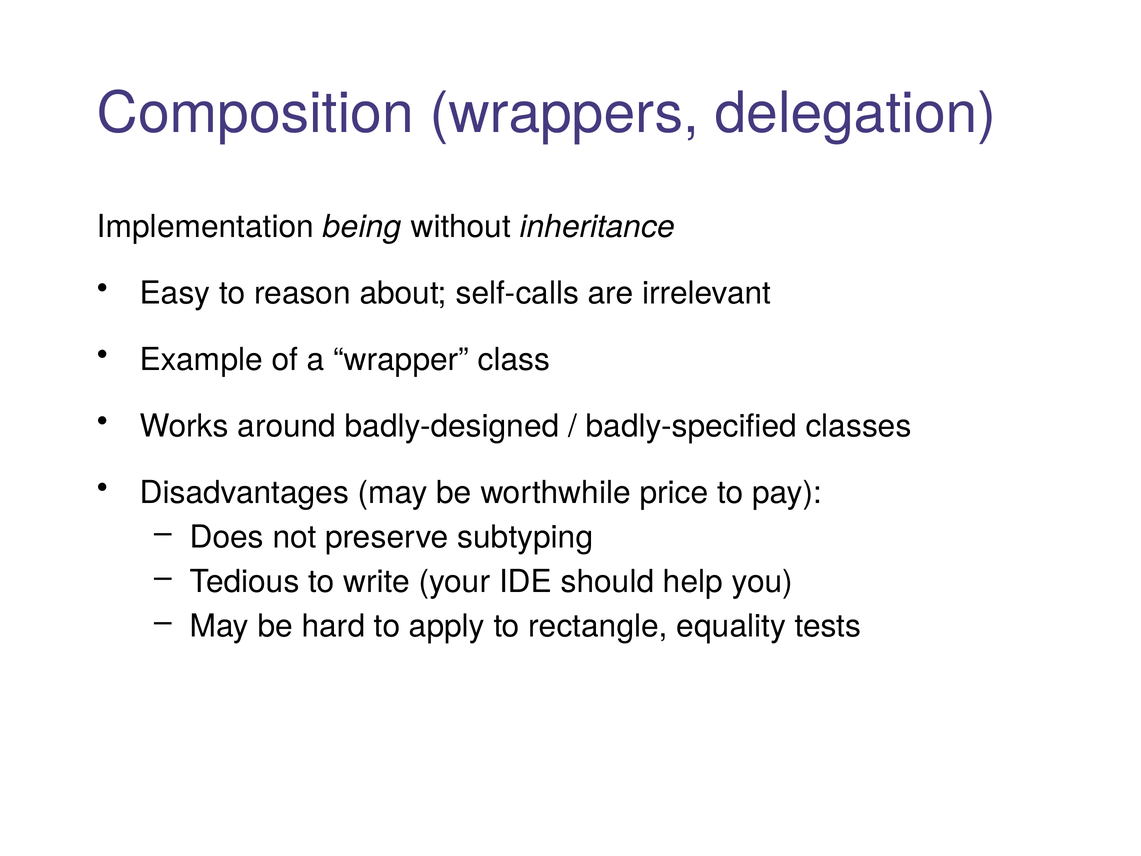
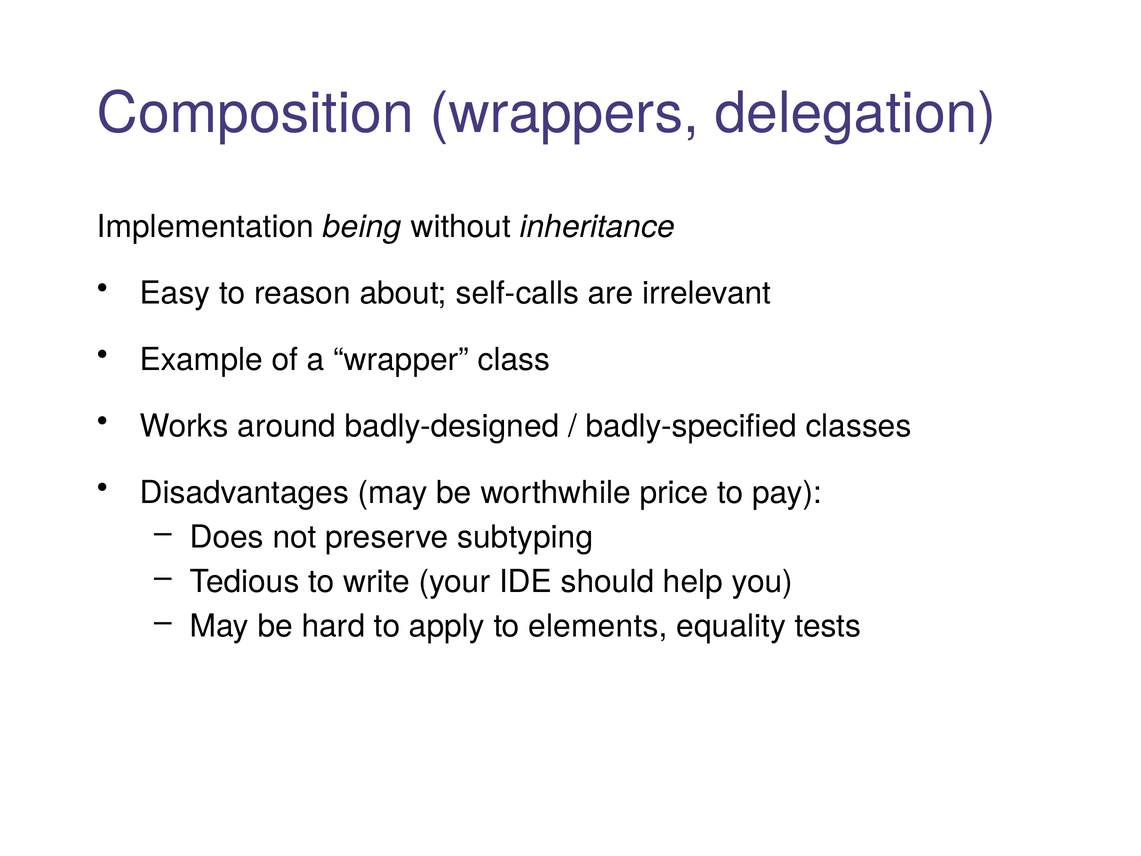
rectangle: rectangle -> elements (598, 626)
